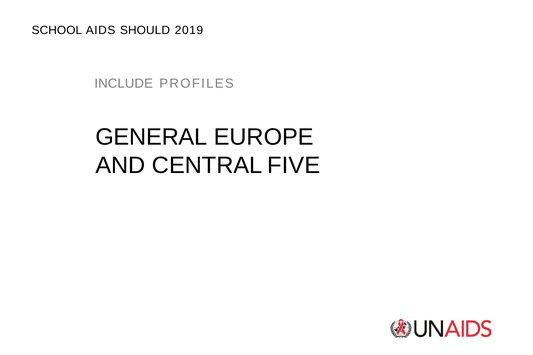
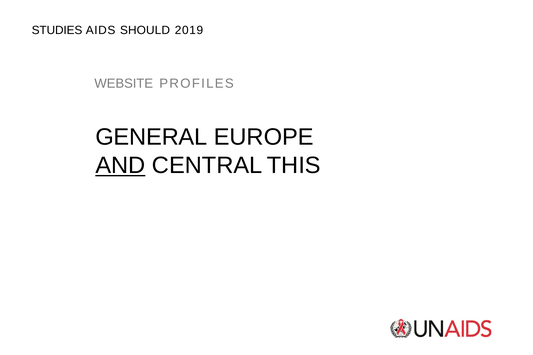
SCHOOL: SCHOOL -> STUDIES (57, 30)
INCLUDE: INCLUDE -> WEBSITE (124, 83)
AND underline: none -> present (120, 166)
FIVE: FIVE -> THIS (294, 166)
